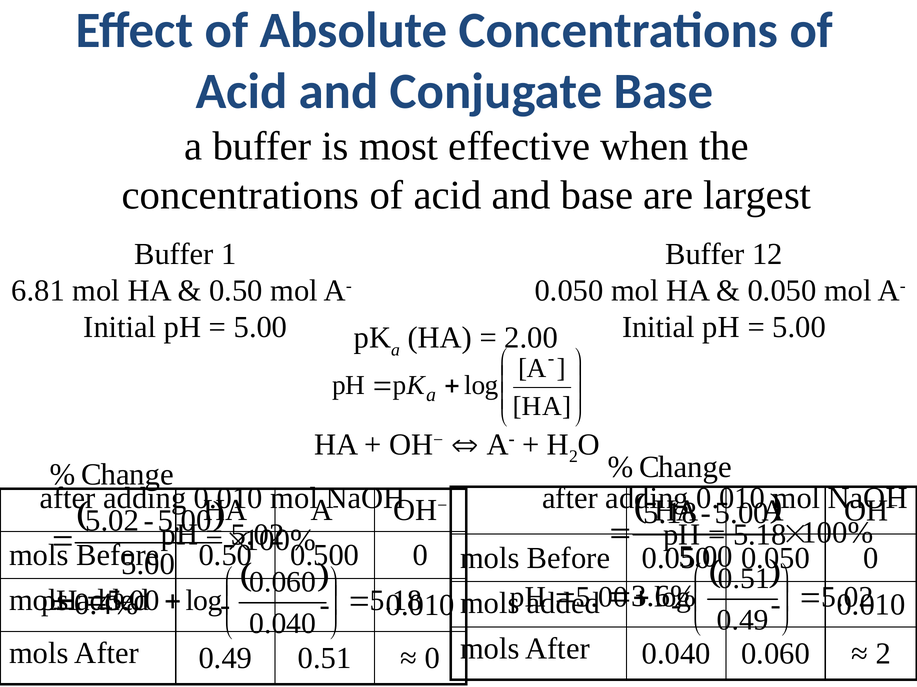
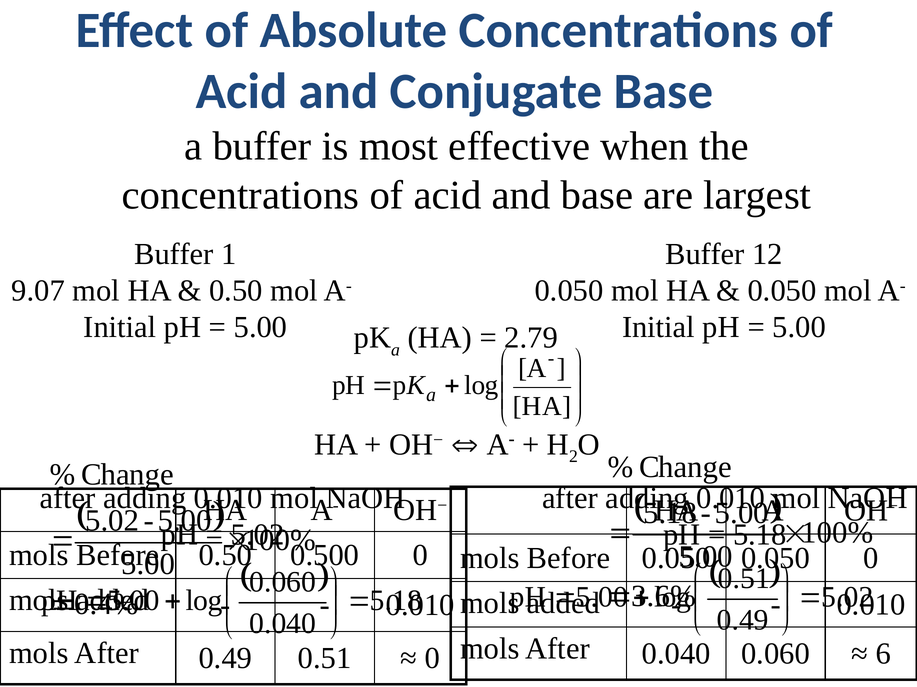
6.81: 6.81 -> 9.07 (38, 291)
2.00: 2.00 -> 2.79 (531, 338)
2: 2 -> 6 (883, 655)
